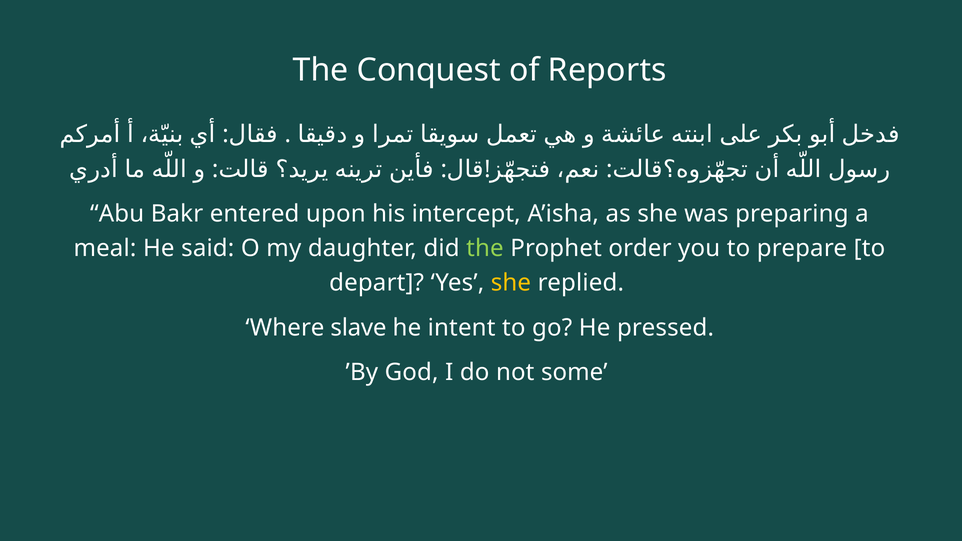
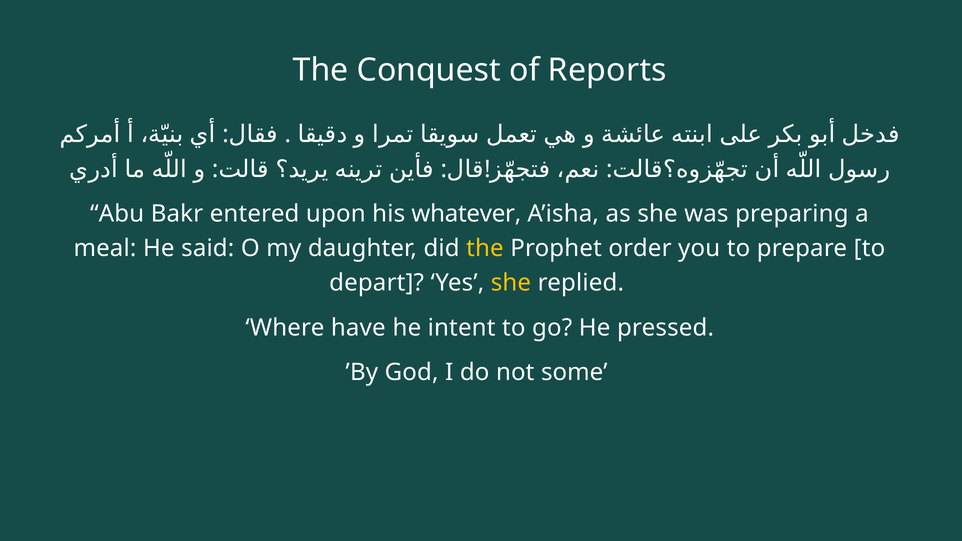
intercept: intercept -> whatever (466, 214)
the colour: light green -> yellow (485, 248)
slave: slave -> have (358, 328)
